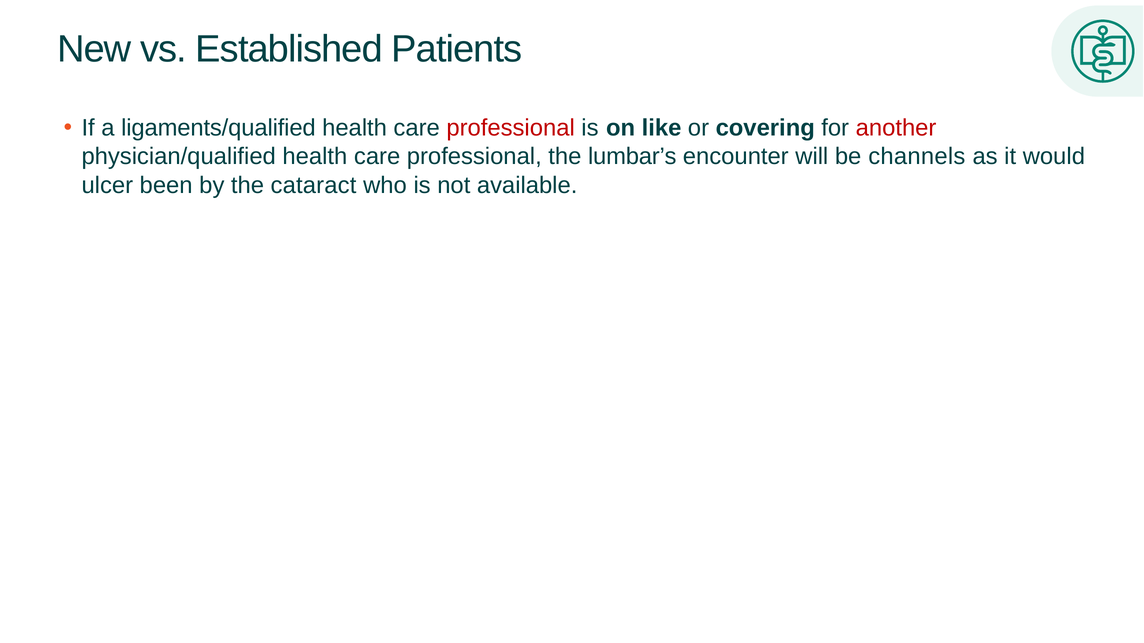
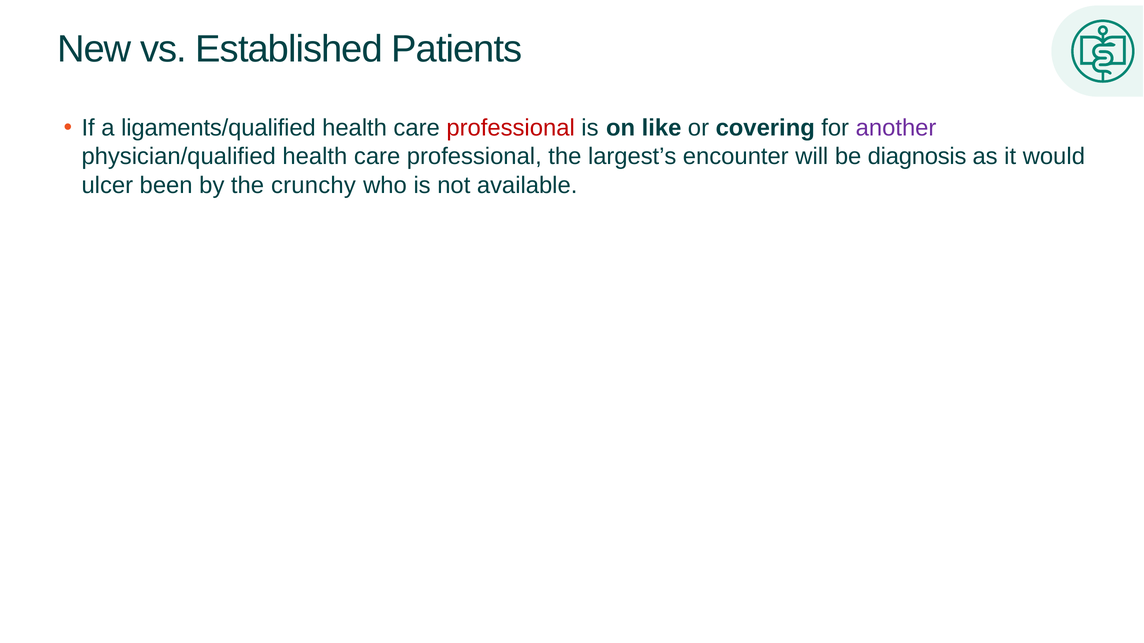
another colour: red -> purple (896, 128)
lumbar’s: lumbar’s -> largest’s (632, 157)
channels: channels -> diagnosis (917, 157)
cataract: cataract -> crunchy (313, 185)
